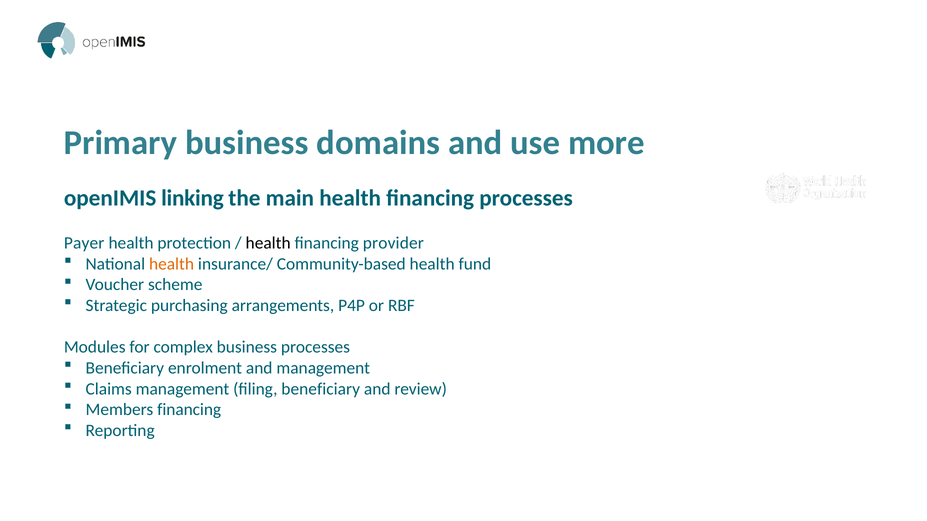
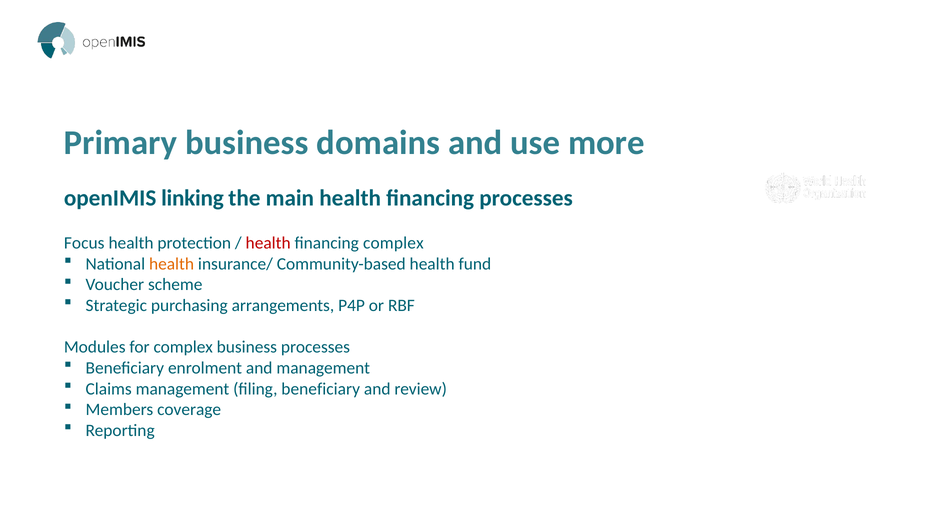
Payer: Payer -> Focus (84, 243)
health colour: black -> red (268, 243)
financing provider: provider -> complex (393, 243)
Members financing: financing -> coverage (189, 410)
